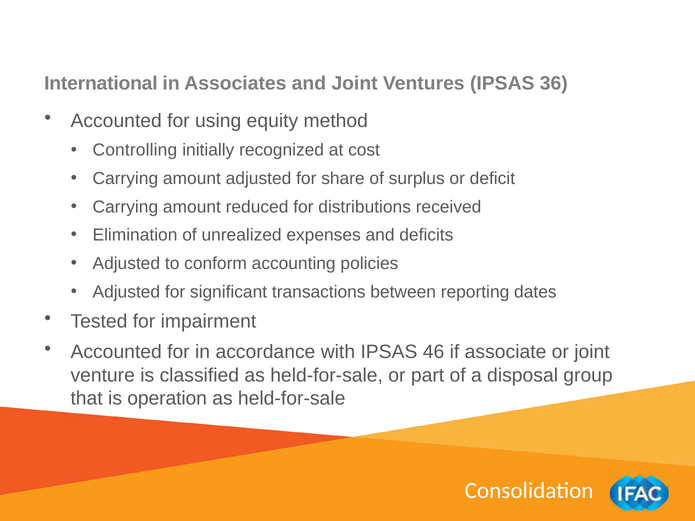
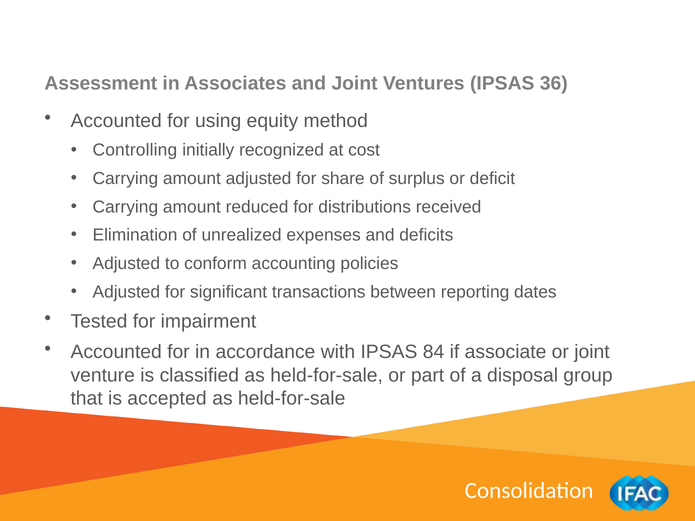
International: International -> Assessment (101, 83)
46: 46 -> 84 (434, 352)
operation: operation -> accepted (167, 399)
